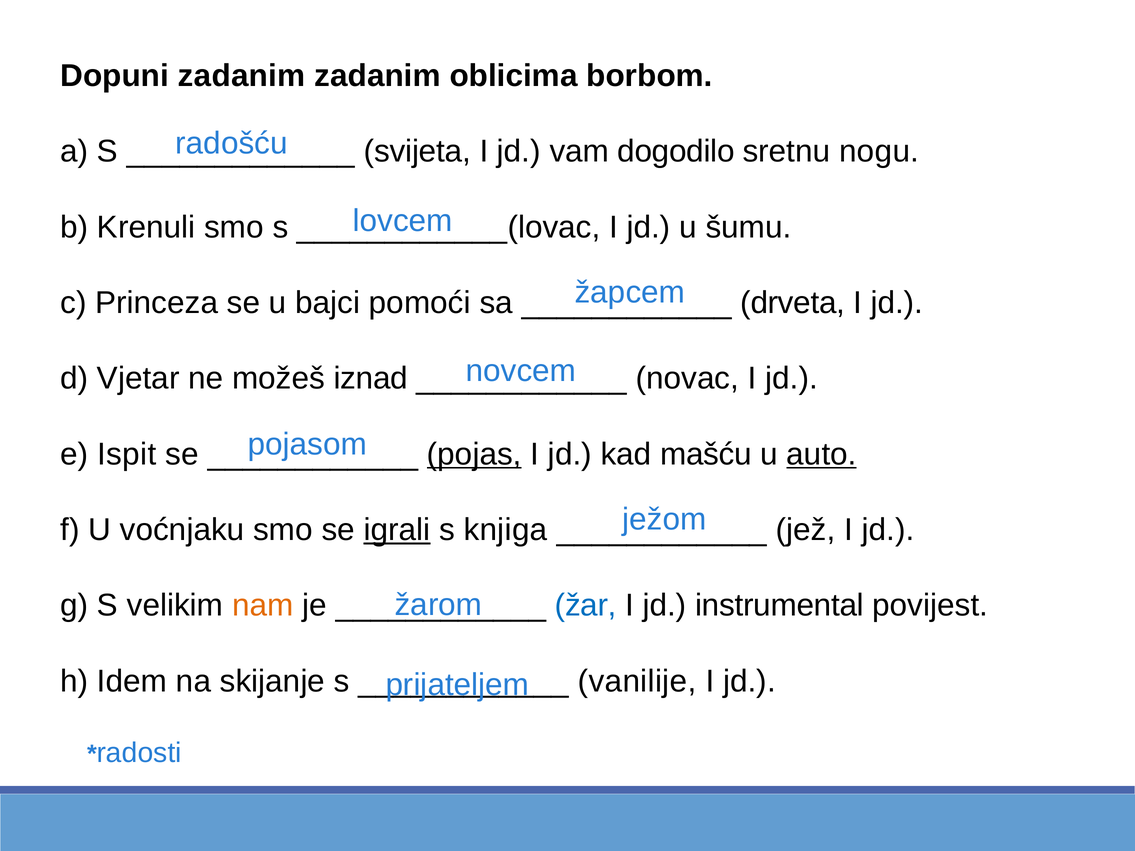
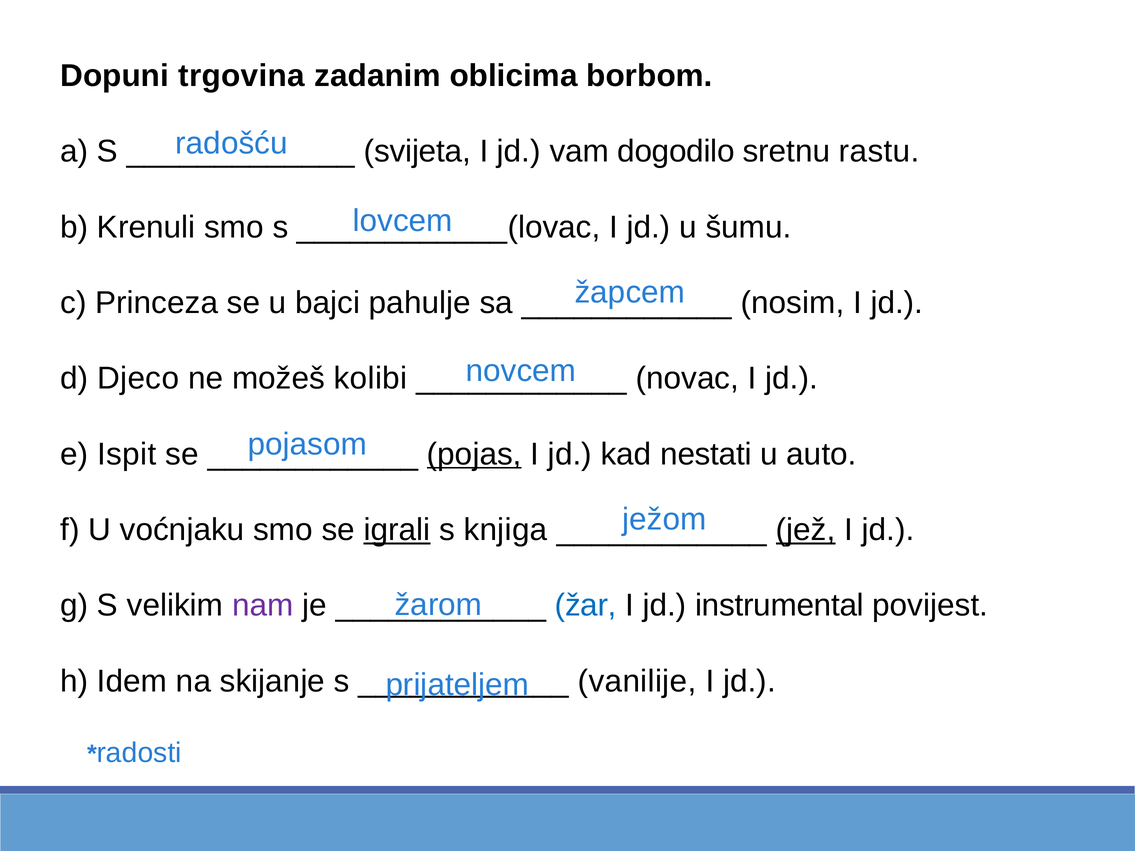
Dopuni zadanim: zadanim -> trgovina (242, 76)
nogu: nogu -> rastu (879, 152)
pomoći: pomoći -> pahulje (420, 303)
drveta: drveta -> nosim (792, 303)
Vjetar: Vjetar -> Djeco (138, 379)
iznad: iznad -> kolibi (370, 379)
mašću: mašću -> nestati (706, 454)
auto underline: present -> none (821, 454)
jež underline: none -> present (806, 530)
nam colour: orange -> purple (263, 606)
